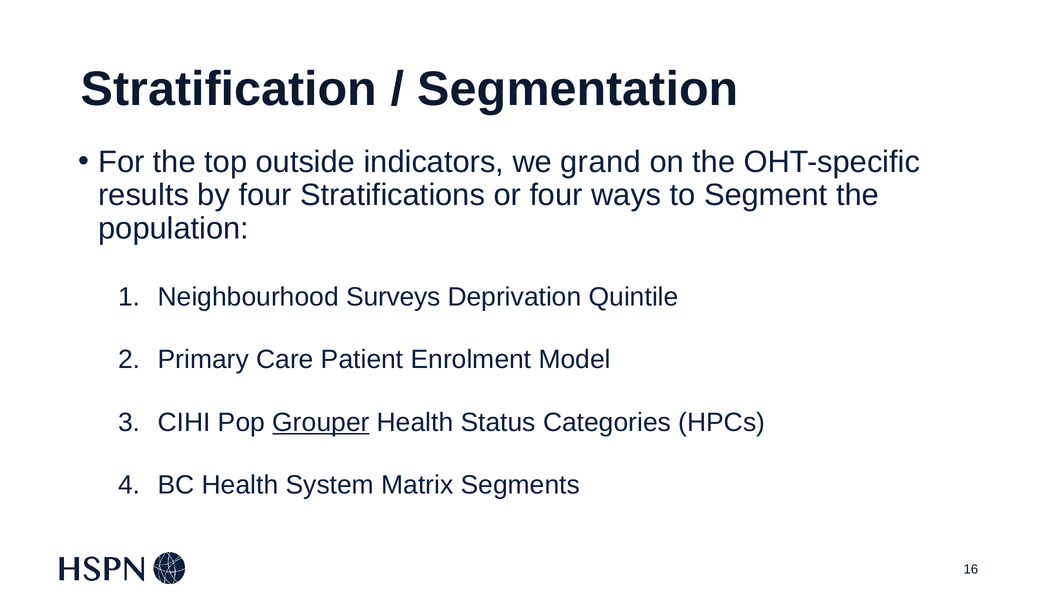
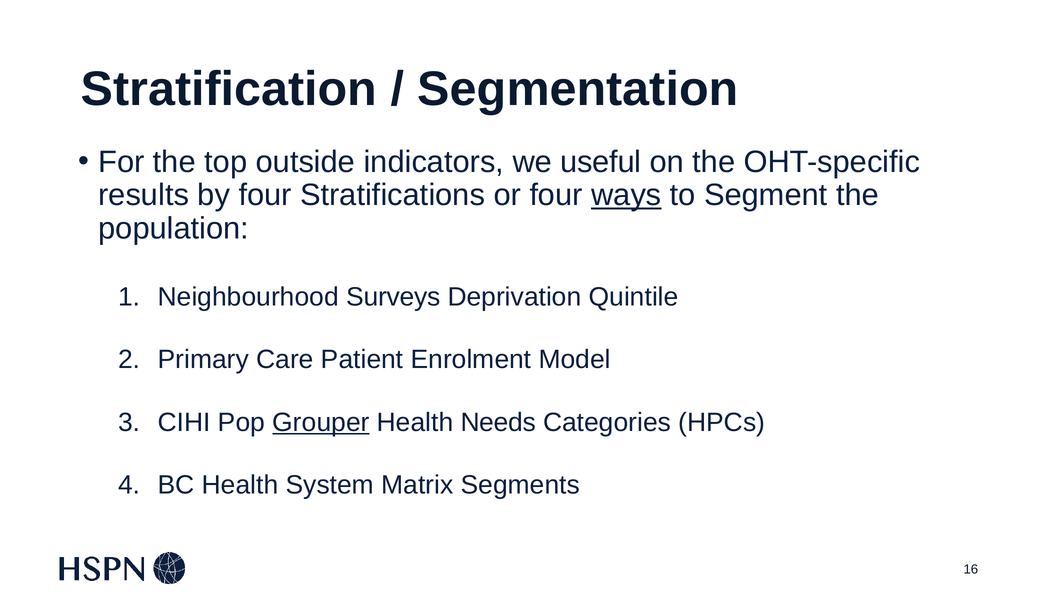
grand: grand -> useful (601, 162)
ways underline: none -> present (626, 195)
Status: Status -> Needs (498, 422)
